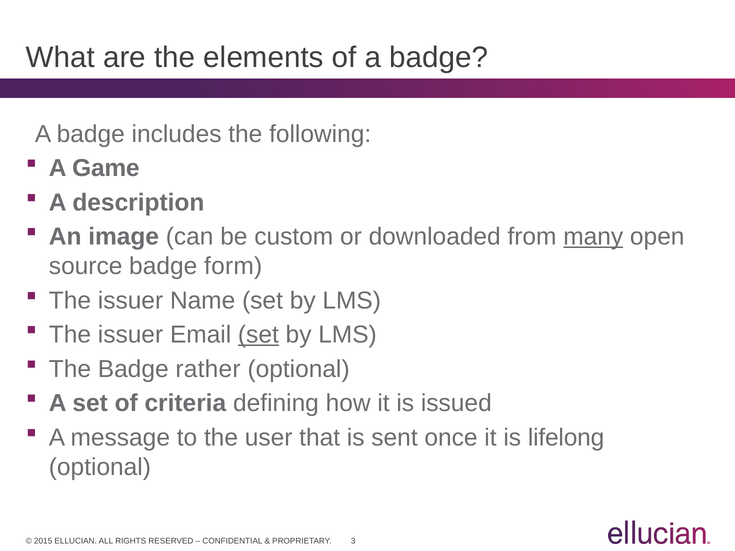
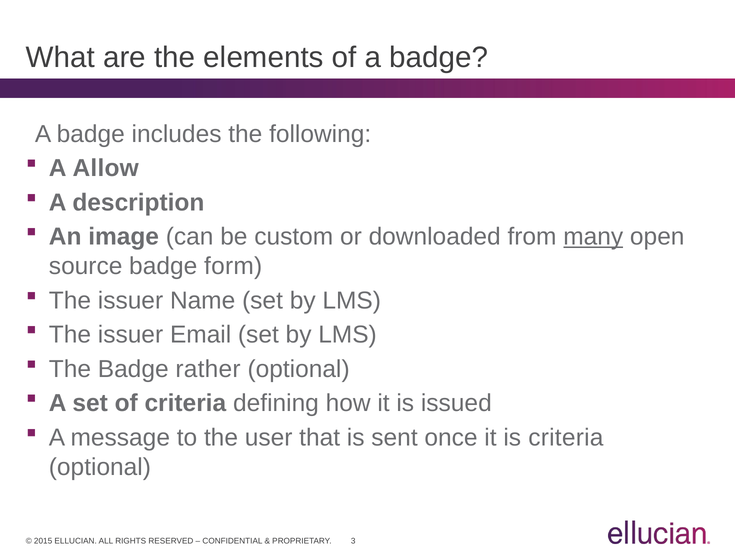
Game: Game -> Allow (106, 168)
set underline: present -> none (258, 335)
is lifelong: lifelong -> criteria (566, 438)
